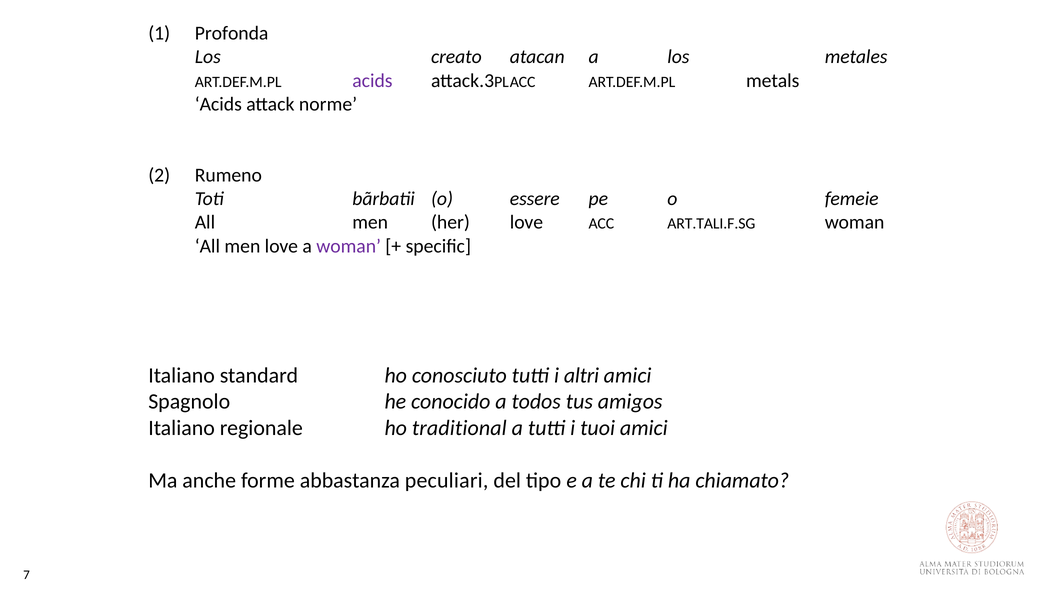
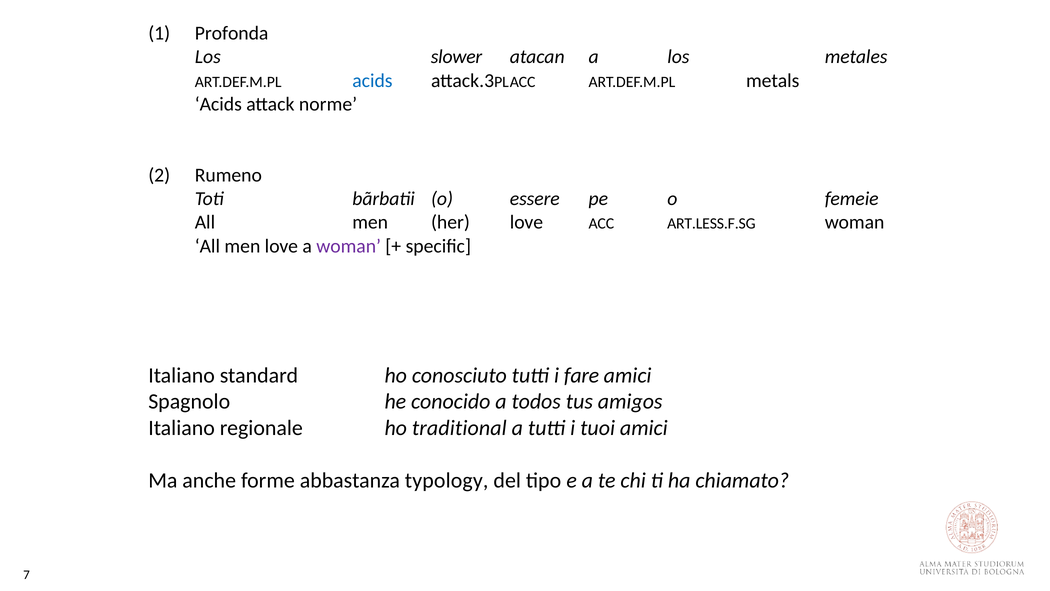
creato: creato -> slower (456, 57)
acids colour: purple -> blue (372, 81)
ART.TALI.F.SG: ART.TALI.F.SG -> ART.LESS.F.SG (711, 224)
altri: altri -> fare (582, 375)
peculiari: peculiari -> typology (447, 480)
